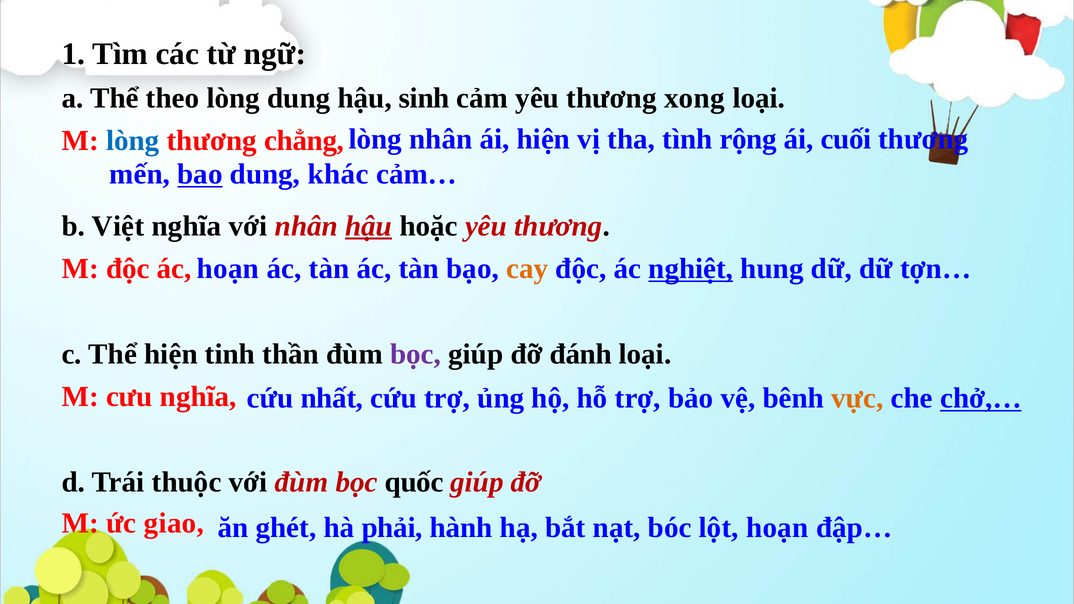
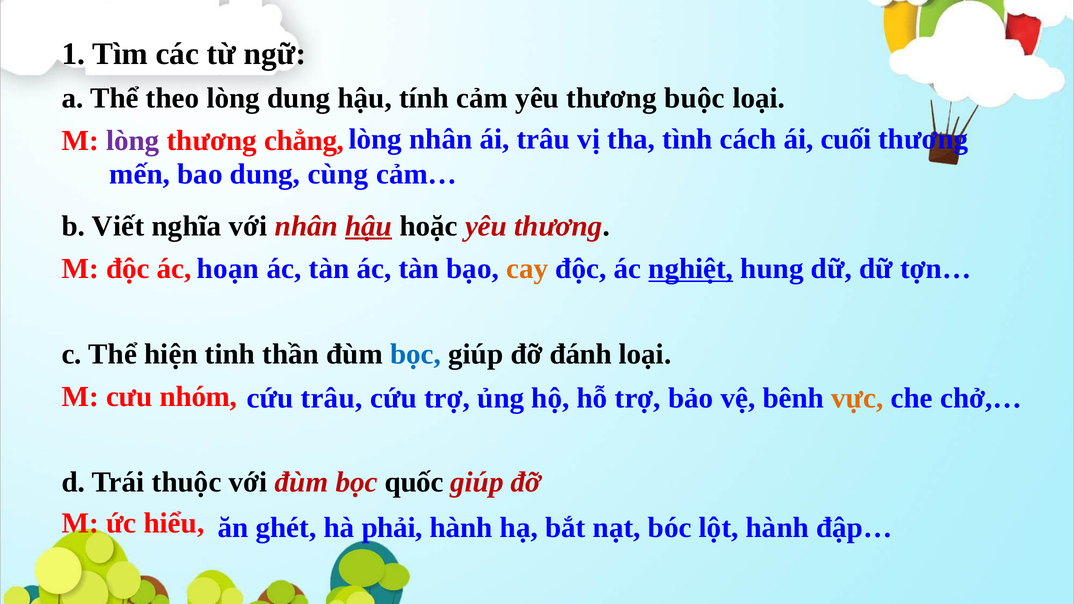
sinh: sinh -> tính (424, 98)
xong: xong -> buộc (694, 98)
ái hiện: hiện -> trâu (543, 139)
rộng: rộng -> cách (748, 139)
lòng colour: blue -> purple (133, 141)
bao underline: present -> none (200, 174)
khác: khác -> cùng (338, 174)
Việt: Việt -> Viết (118, 226)
bọc colour: purple -> blue (416, 354)
cưu nghĩa: nghĩa -> nhóm (198, 397)
cứu nhất: nhất -> trâu (332, 398)
chở,… underline: present -> none (981, 398)
giao: giao -> hiểu (174, 523)
lột hoạn: hoạn -> hành (777, 528)
